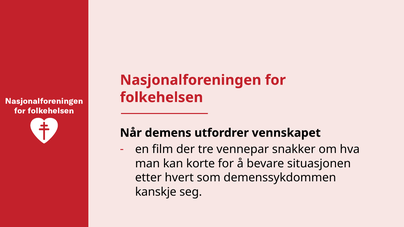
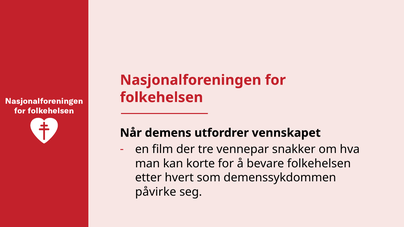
bevare situasjonen: situasjonen -> folkehelsen (319, 164)
kanskje: kanskje -> påvirke (156, 192)
